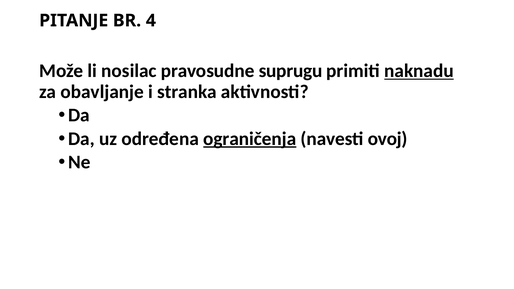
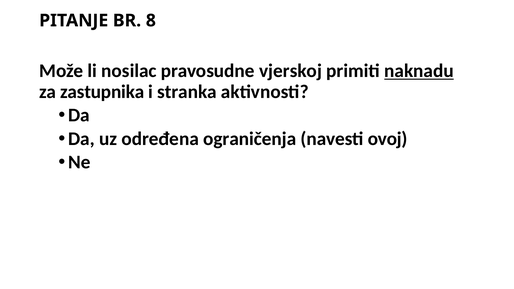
4: 4 -> 8 (151, 21)
suprugu: suprugu -> vjerskoj (290, 71)
obavljanje: obavljanje -> zastupnika (102, 92)
ograničenja underline: present -> none (250, 139)
